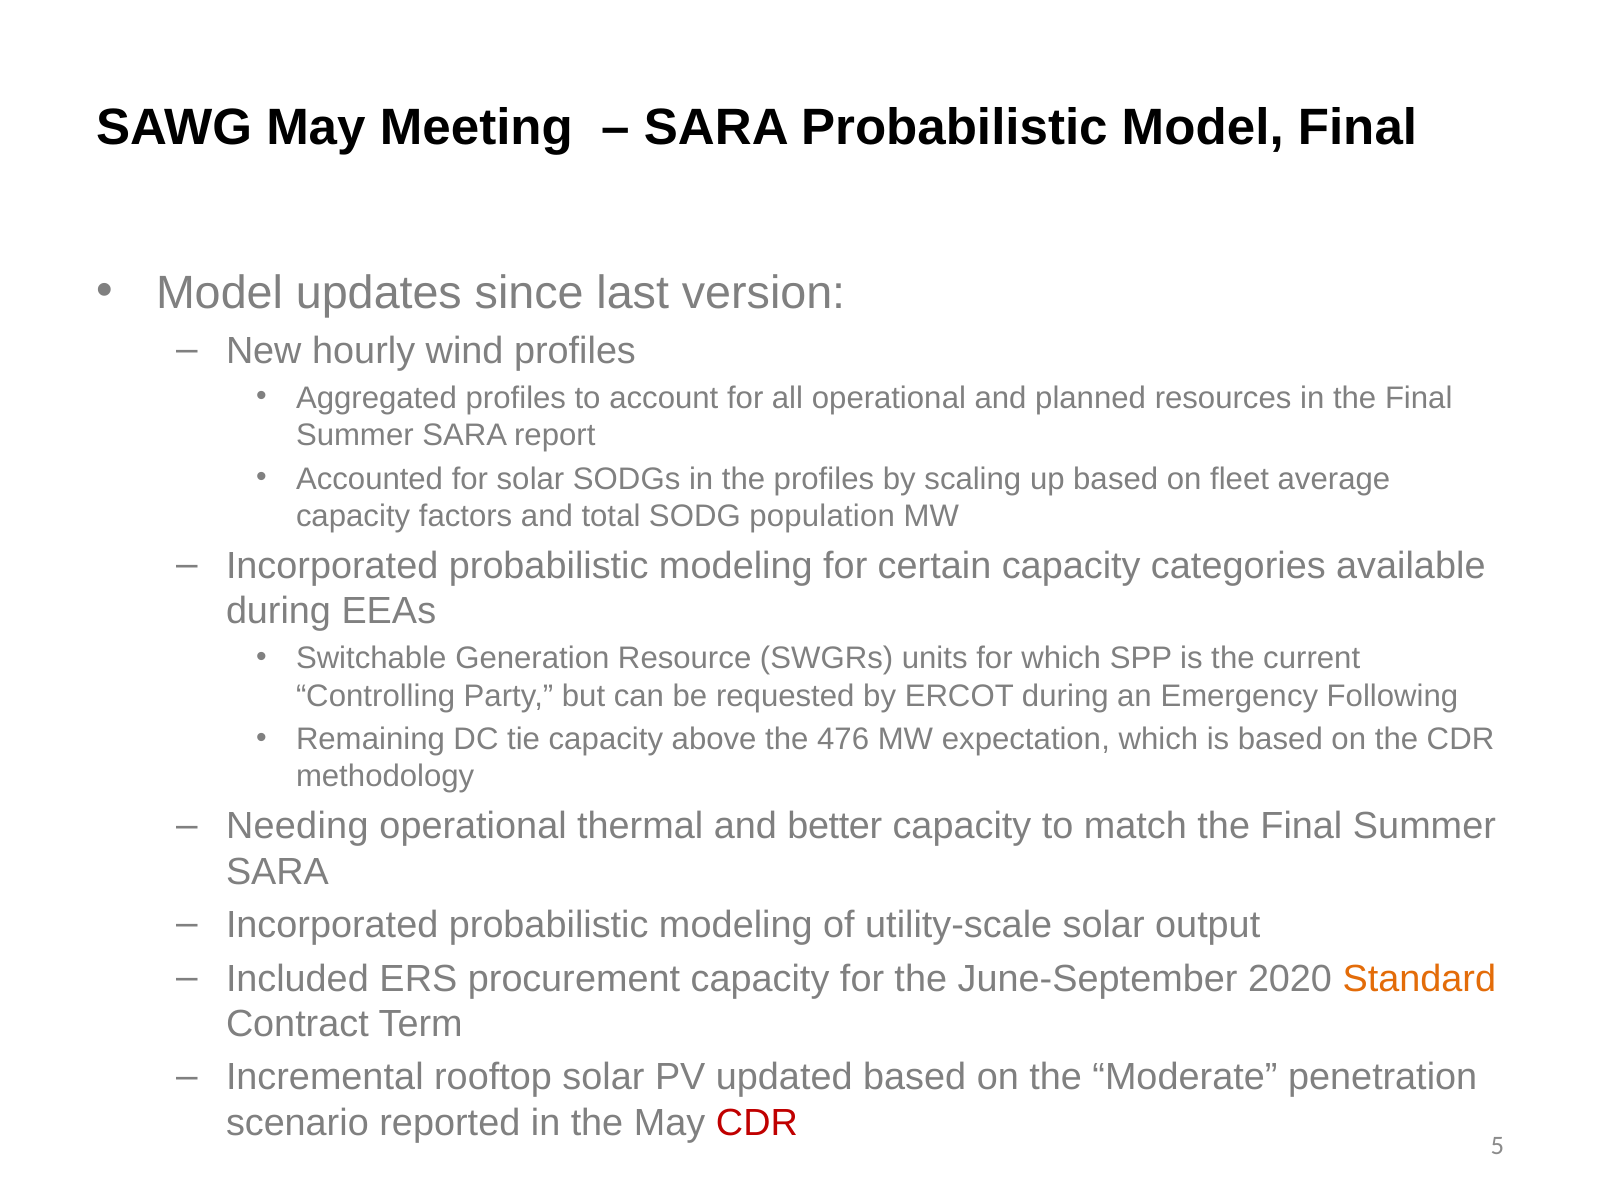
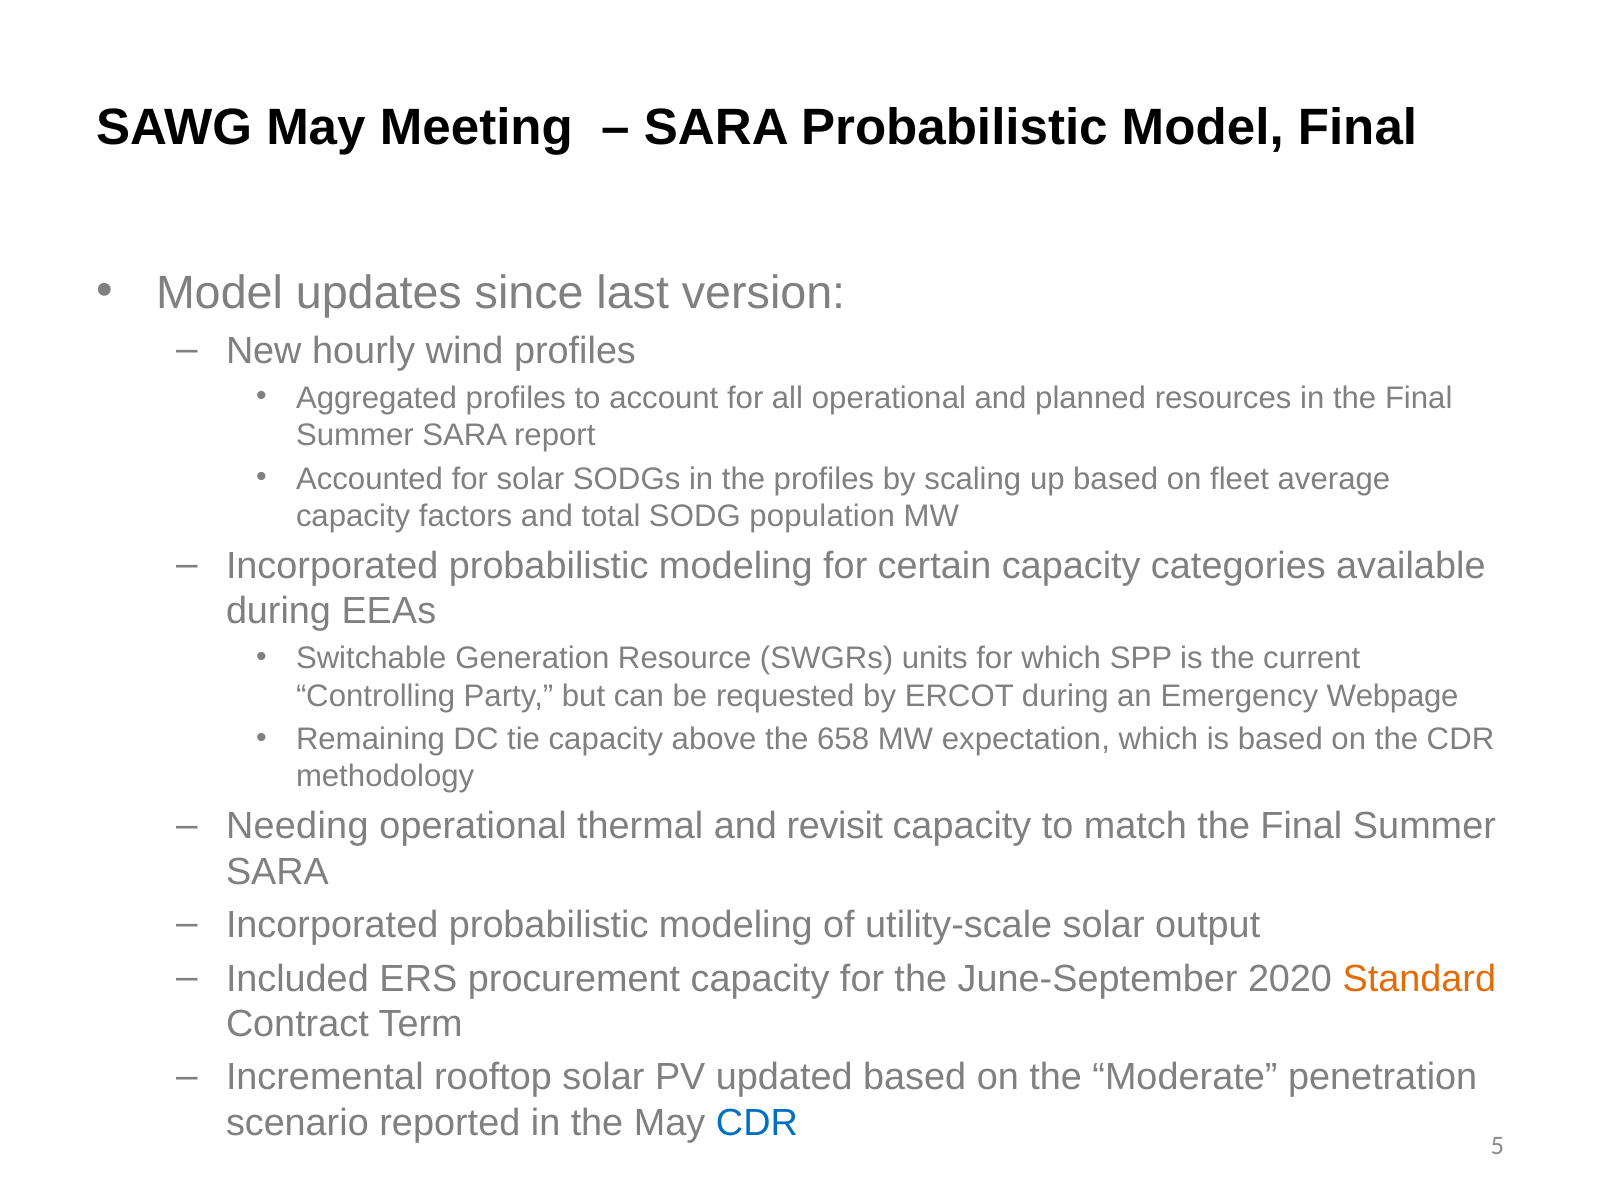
Following: Following -> Webpage (1393, 696)
476: 476 -> 658 (843, 739)
better: better -> revisit (835, 827)
CDR colour: red -> blue (757, 1123)
